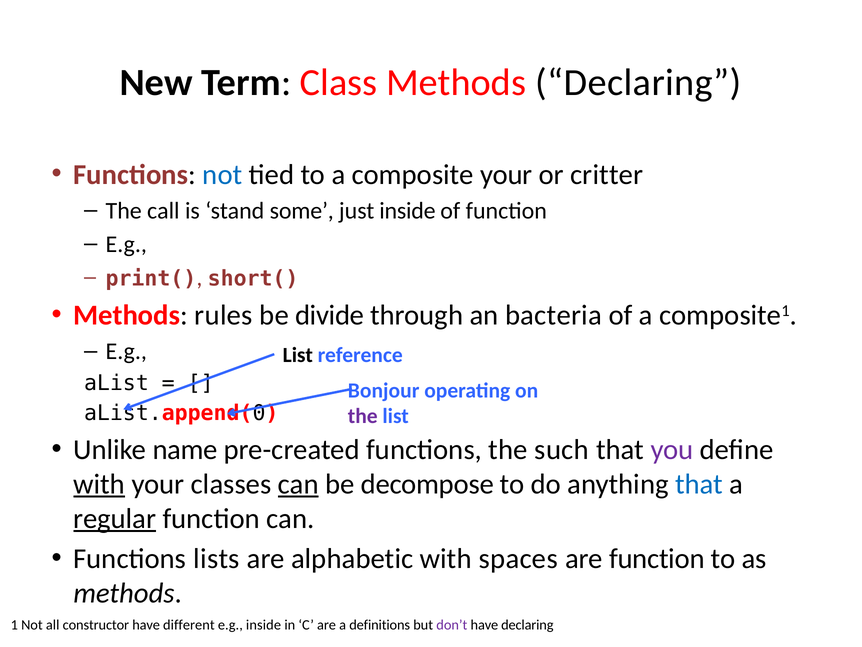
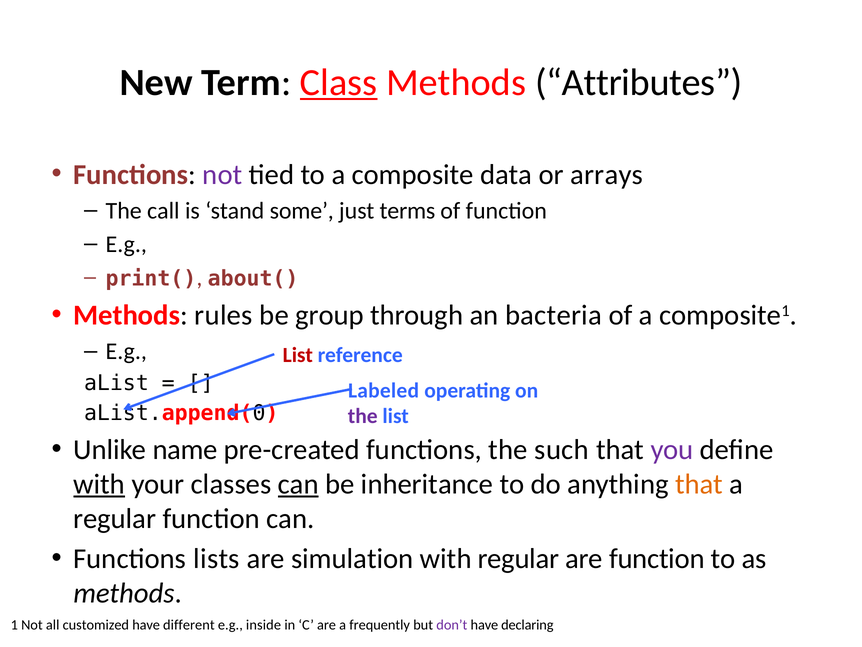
Class underline: none -> present (339, 82)
Methods Declaring: Declaring -> Attributes (639, 82)
not colour: blue -> purple (222, 174)
composite your: your -> data (506, 174)
critter: critter -> arrays (607, 174)
just inside: inside -> terms (407, 210)
short(: short( -> about( (253, 278)
divide: divide -> group (330, 315)
List colour: black -> red (298, 355)
Bonjour: Bonjour -> Labeled (384, 390)
decompose: decompose -> inheritance (427, 484)
that colour: blue -> orange (699, 484)
regular underline: present -> none (115, 518)
alphabetic: alphabetic -> simulation (352, 558)
with spaces: spaces -> regular (519, 558)
constructor: constructor -> customized (96, 624)
definitions: definitions -> frequently (380, 624)
